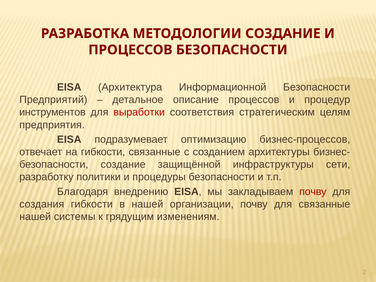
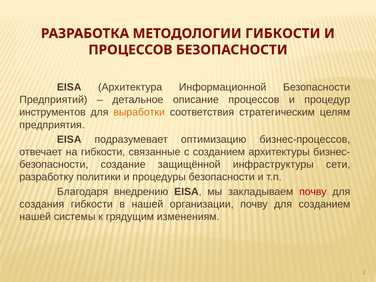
МЕТОДОЛОГИИ СОЗДАНИЕ: СОЗДАНИЕ -> ГИБКОСТИ (283, 34)
выработки colour: red -> orange (139, 112)
для связанные: связанные -> созданием (324, 204)
